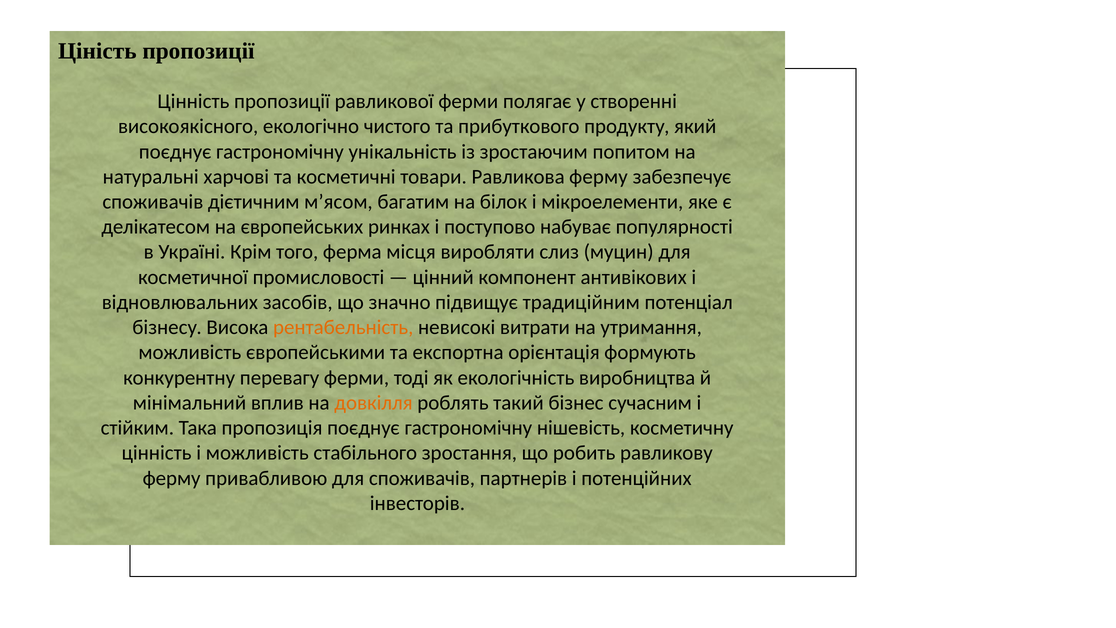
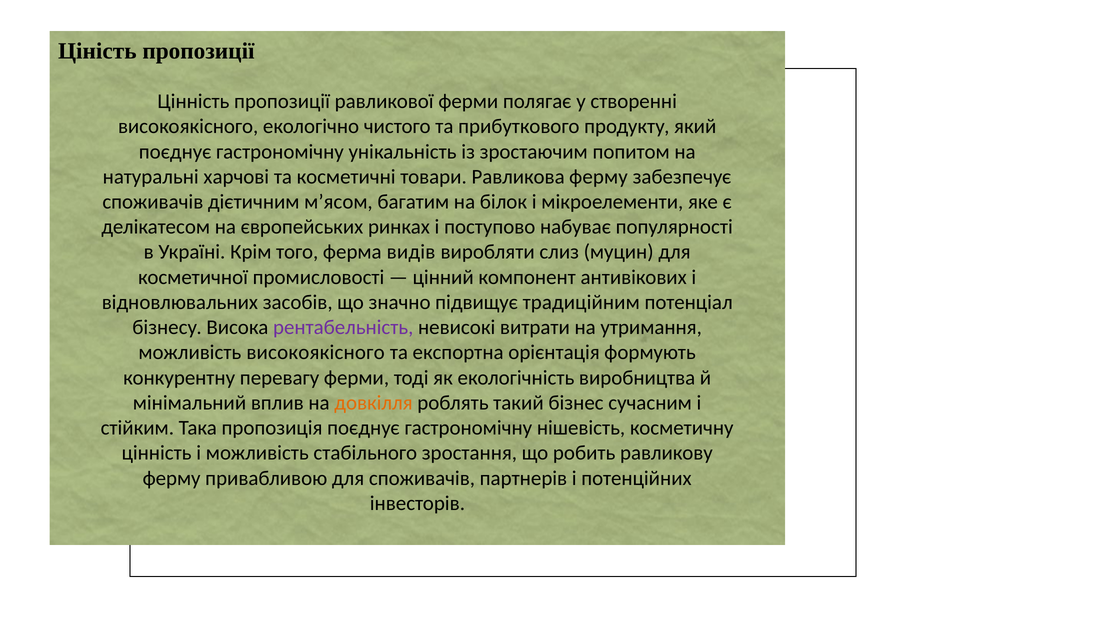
місця: місця -> видів (411, 252)
рентабельність colour: orange -> purple (343, 327)
можливість європейськими: європейськими -> високоякісного (316, 352)
